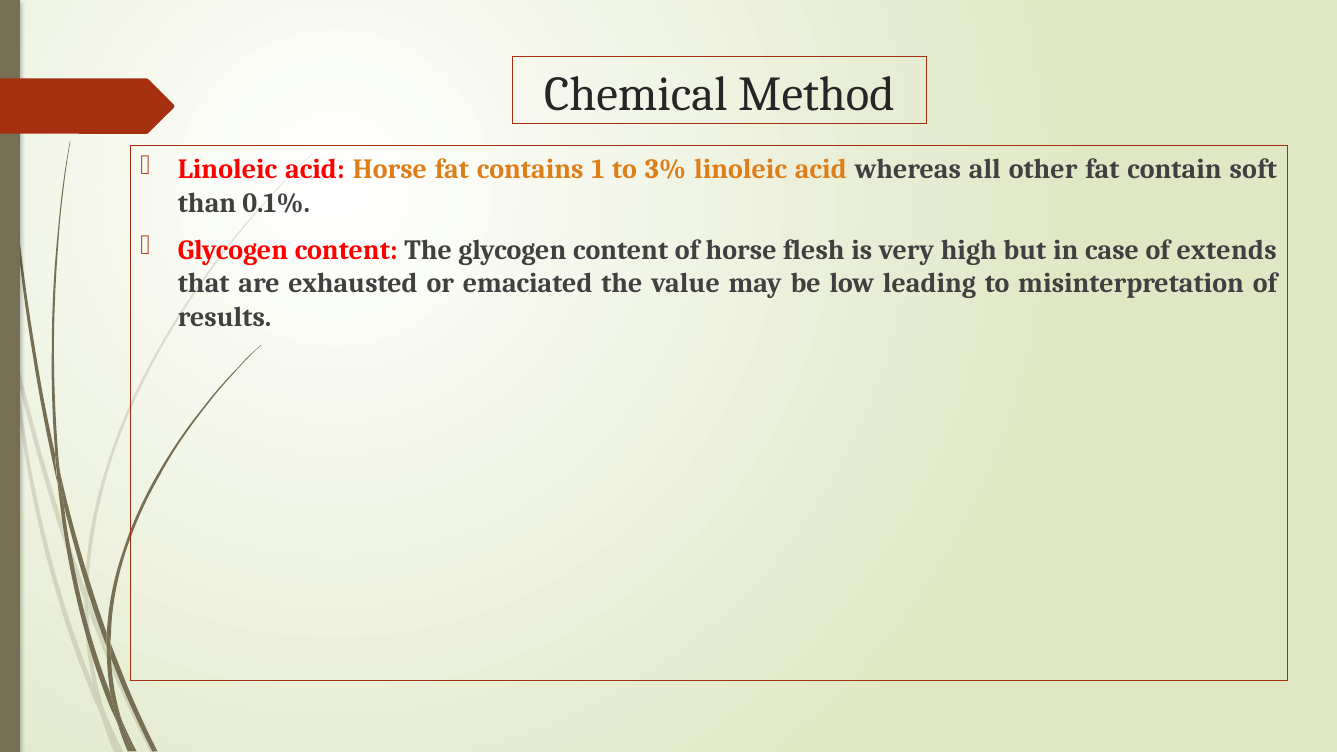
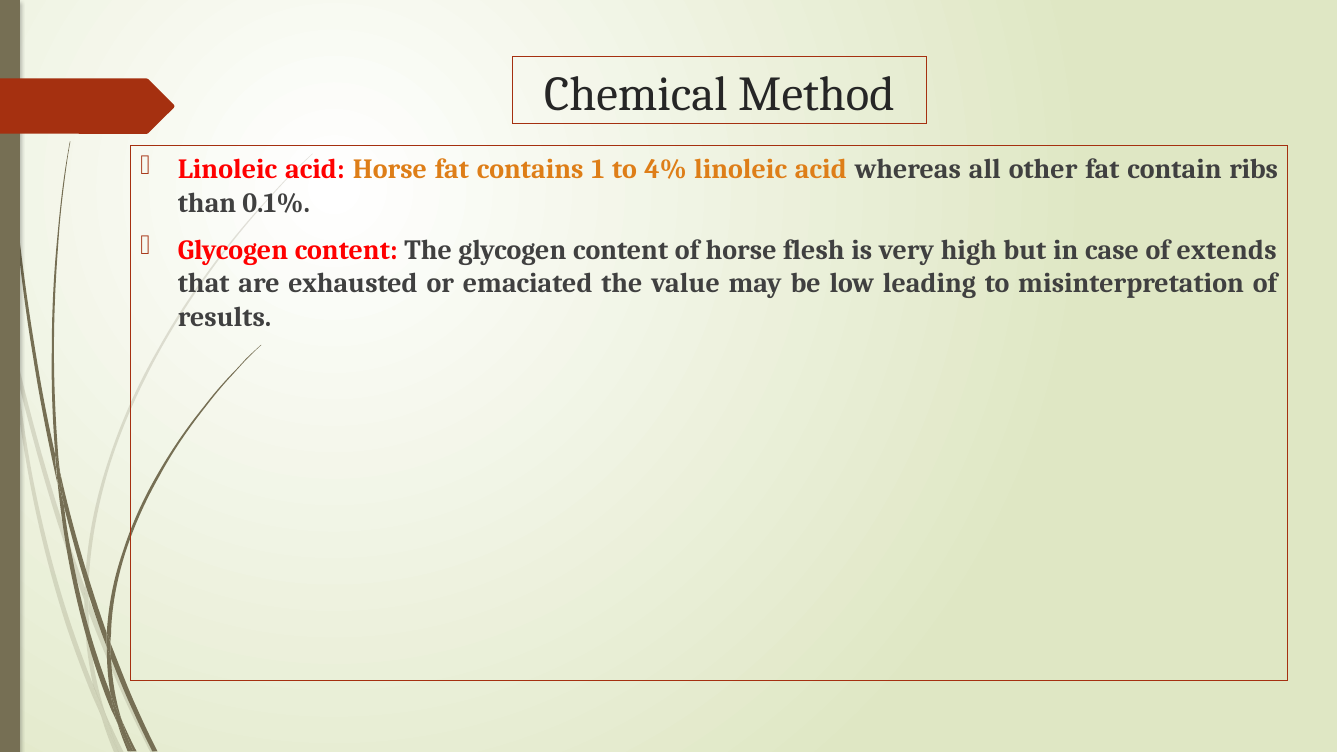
3%: 3% -> 4% (666, 169)
soft: soft -> ribs (1254, 169)
